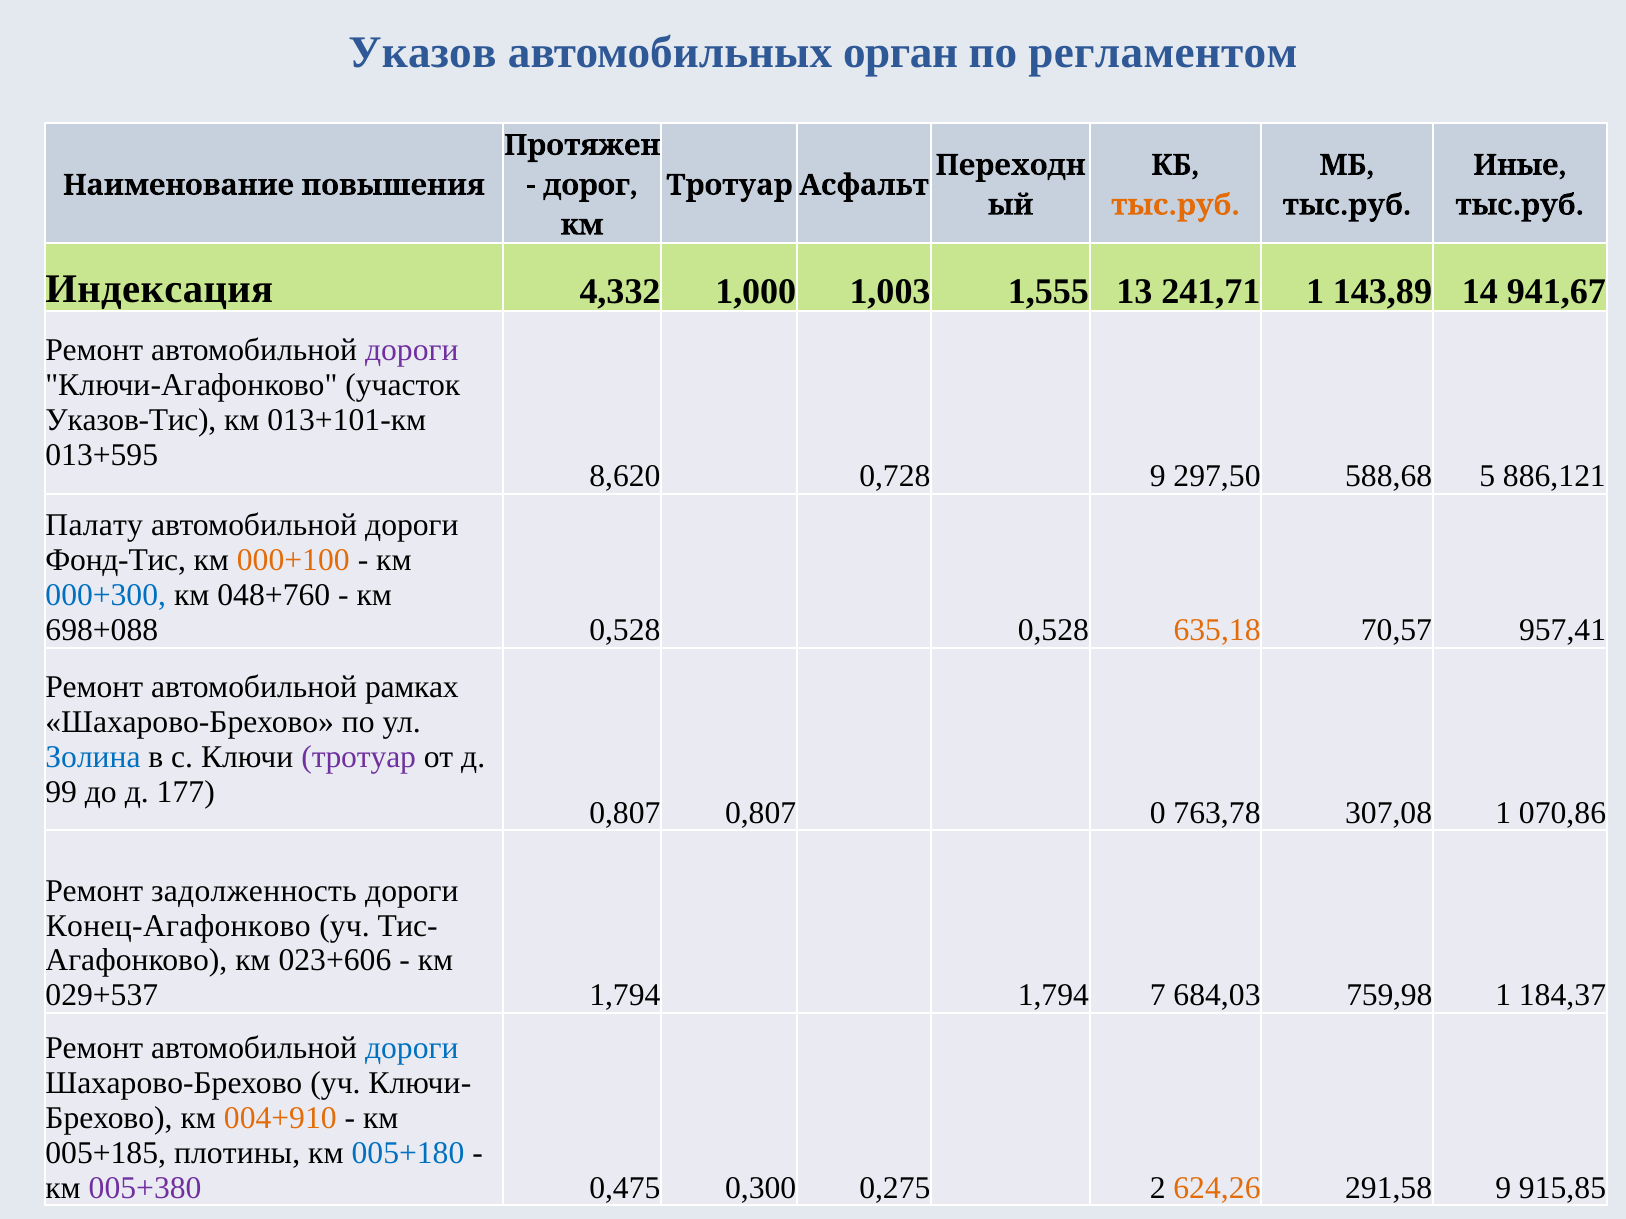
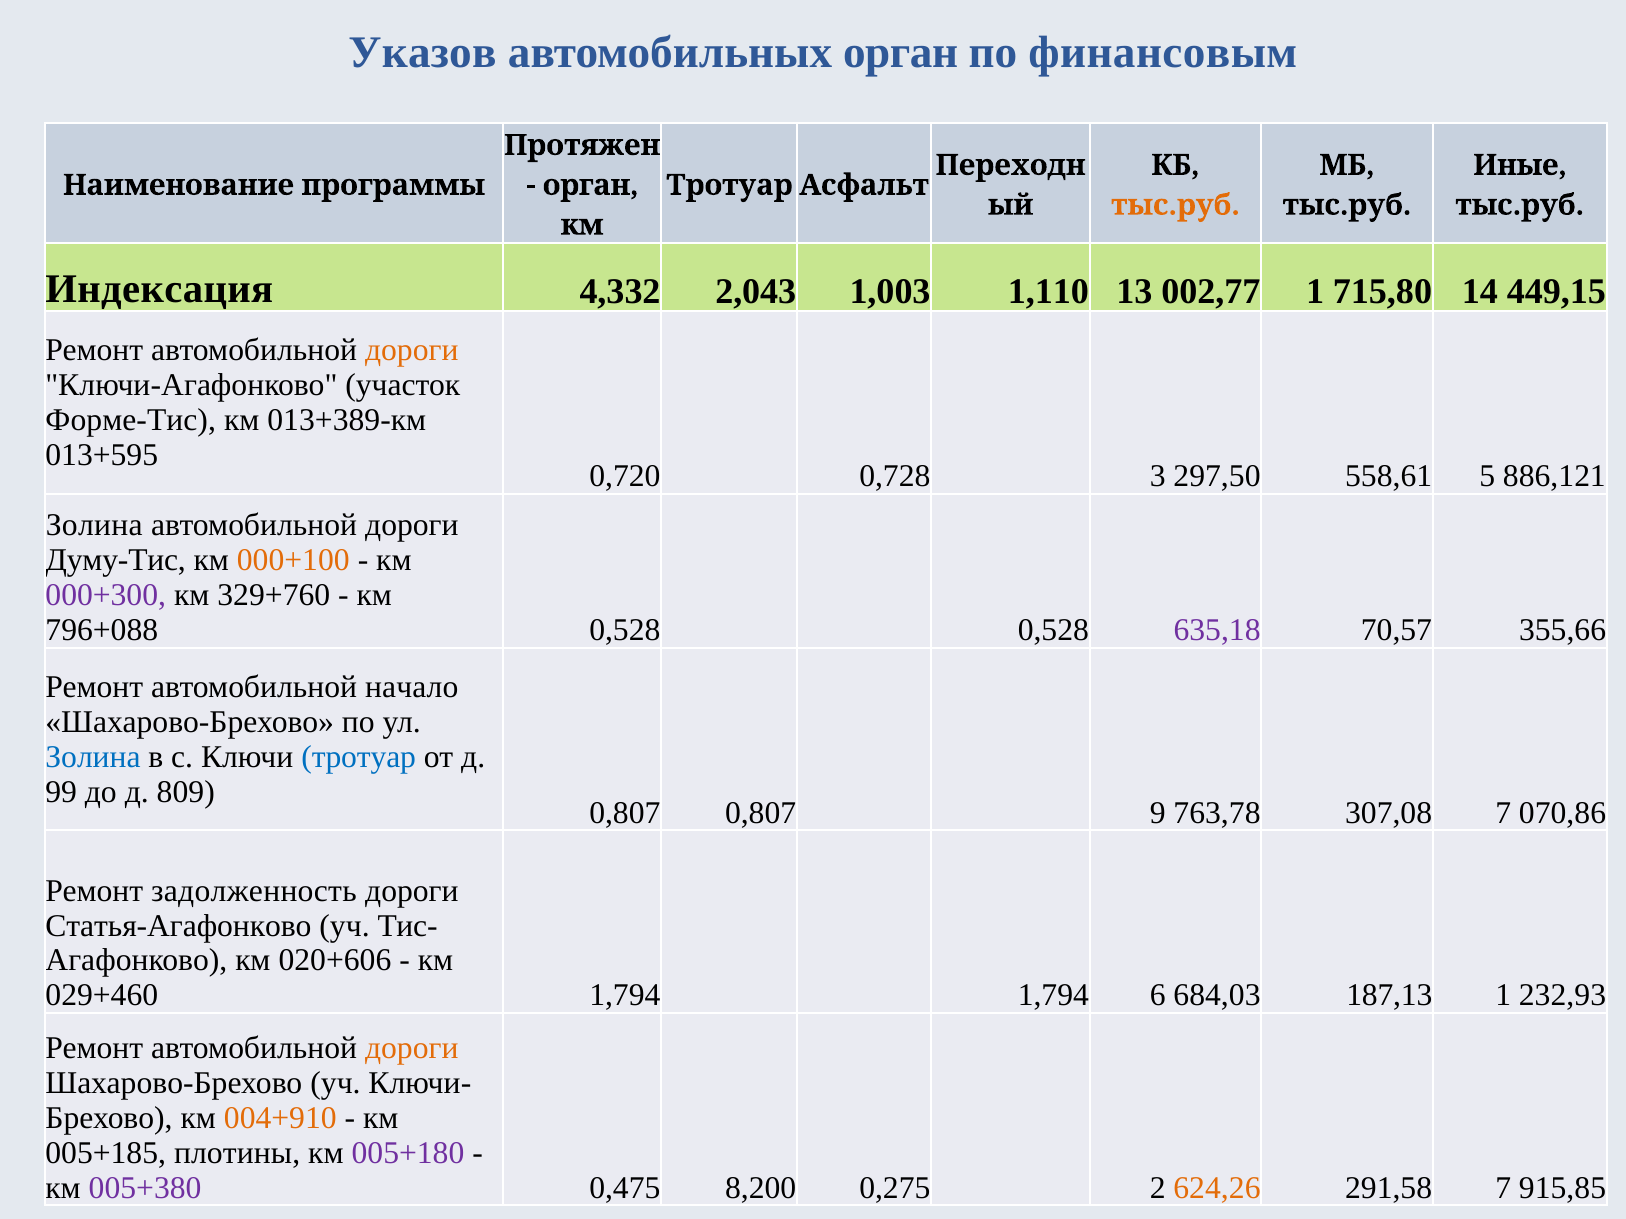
регламентом: регламентом -> финансовым (1163, 53)
повышения: повышения -> программы (393, 185)
дорог: дорог -> орган (591, 185)
1,000: 1,000 -> 2,043 (756, 291)
1,555: 1,555 -> 1,110 (1048, 291)
241,71: 241,71 -> 002,77 (1211, 291)
143,89: 143,89 -> 715,80 (1382, 291)
941,67: 941,67 -> 449,15 (1556, 291)
дороги colour: purple -> orange (412, 351)
Указов-Тис: Указов-Тис -> Форме-Тис (131, 421)
013+101-км: 013+101-км -> 013+389-км (347, 421)
8,620: 8,620 -> 0,720 (625, 477)
0,728 9: 9 -> 3 (1158, 477)
588,68: 588,68 -> 558,61 (1389, 477)
Палату: Палату -> Золина (94, 526)
Фонд-Тис: Фонд-Тис -> Думу-Тис (116, 561)
000+300 colour: blue -> purple (106, 596)
048+760: 048+760 -> 329+760 (274, 596)
698+088: 698+088 -> 796+088 (102, 631)
635,18 colour: orange -> purple (1217, 631)
957,41: 957,41 -> 355,66 (1563, 631)
рамках: рамках -> начало (412, 687)
тротуар colour: purple -> blue (359, 757)
177: 177 -> 809 (186, 792)
0: 0 -> 9 (1158, 813)
307,08 1: 1 -> 7 (1503, 813)
Конец-Агафонково: Конец-Агафонково -> Статья-Агафонково (178, 926)
023+606: 023+606 -> 020+606 (335, 961)
029+537: 029+537 -> 029+460 (102, 996)
7: 7 -> 6 (1158, 996)
759,98: 759,98 -> 187,13 (1389, 996)
184,37: 184,37 -> 232,93 (1562, 996)
дороги colour: blue -> orange (412, 1049)
005+180 colour: blue -> purple (408, 1153)
0,300: 0,300 -> 8,200 (761, 1188)
291,58 9: 9 -> 7 (1503, 1188)
